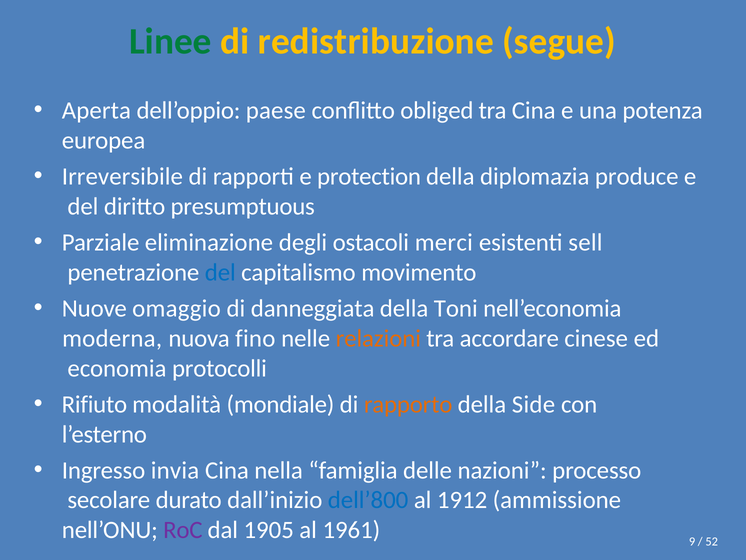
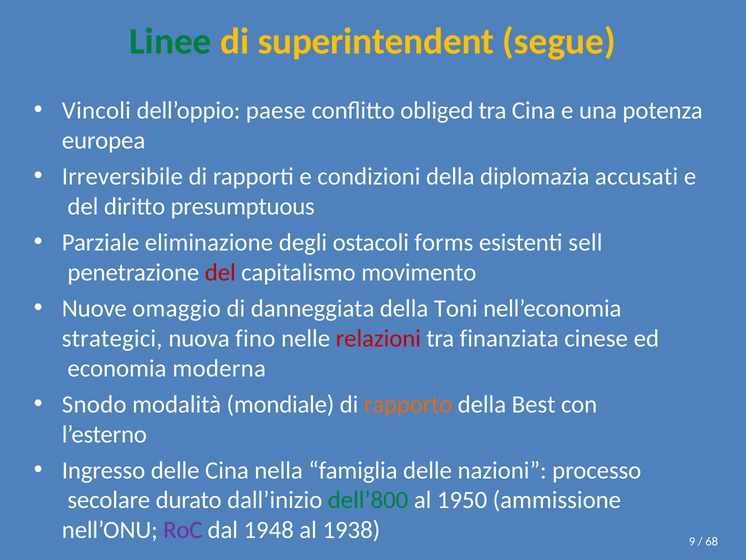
redistribuzione: redistribuzione -> superintendent (376, 42)
Aperta: Aperta -> Vincoli (96, 111)
protection: protection -> condizioni (369, 176)
produce: produce -> accusati (637, 176)
merci: merci -> forms (444, 242)
del colour: blue -> red (220, 272)
moderna: moderna -> strategici (112, 338)
relazioni colour: orange -> red (378, 338)
accordare: accordare -> finanziata (509, 338)
protocolli: protocolli -> moderna (219, 368)
Rifiuto: Rifiuto -> Snodo (94, 404)
Side: Side -> Best (534, 404)
Ingresso invia: invia -> delle (175, 470)
dell’800 colour: blue -> green (368, 500)
1912: 1912 -> 1950 (462, 500)
1905: 1905 -> 1948 (269, 530)
1961: 1961 -> 1938 (351, 530)
52: 52 -> 68 (712, 541)
